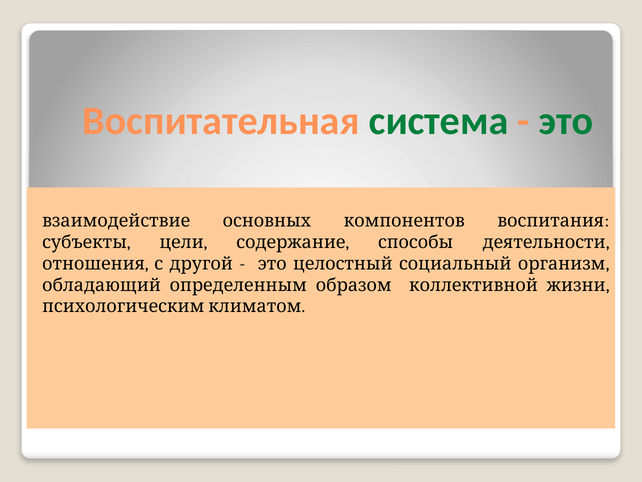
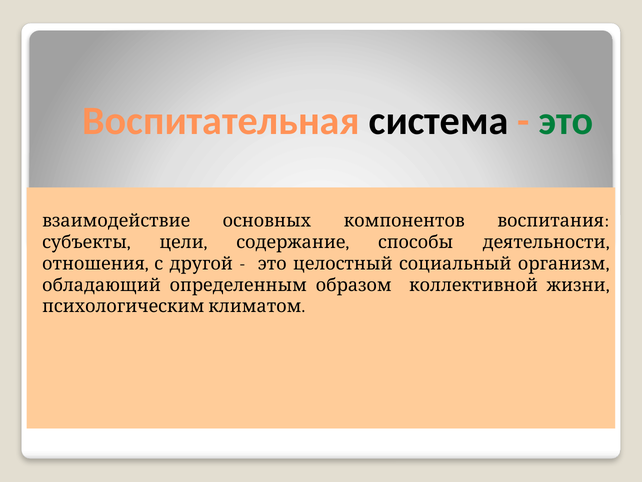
система colour: green -> black (439, 121)
